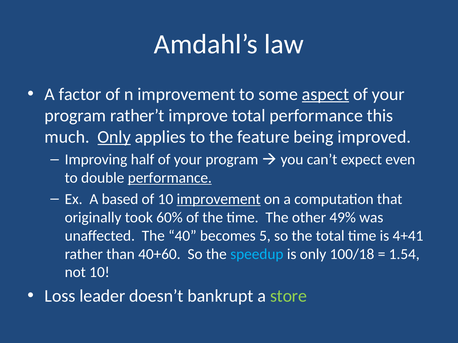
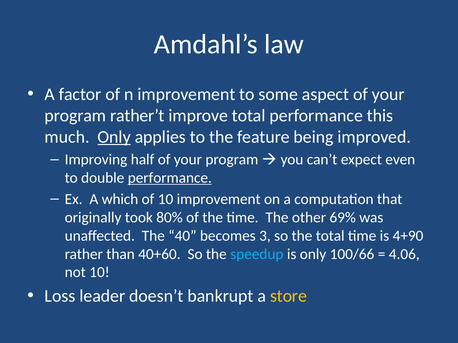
aspect underline: present -> none (325, 94)
based: based -> which (120, 199)
improvement underline: present -> none (219, 199)
60%: 60% -> 80% (170, 218)
49%: 49% -> 69% (343, 218)
5: 5 -> 3 (265, 236)
4+41: 4+41 -> 4+90 (408, 236)
100/18: 100/18 -> 100/66 (352, 254)
1.54: 1.54 -> 4.06 (404, 254)
store colour: light green -> yellow (288, 296)
